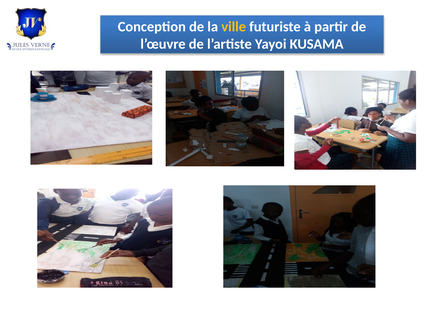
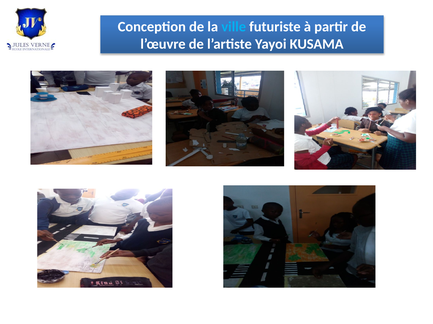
ville colour: yellow -> light blue (234, 27)
